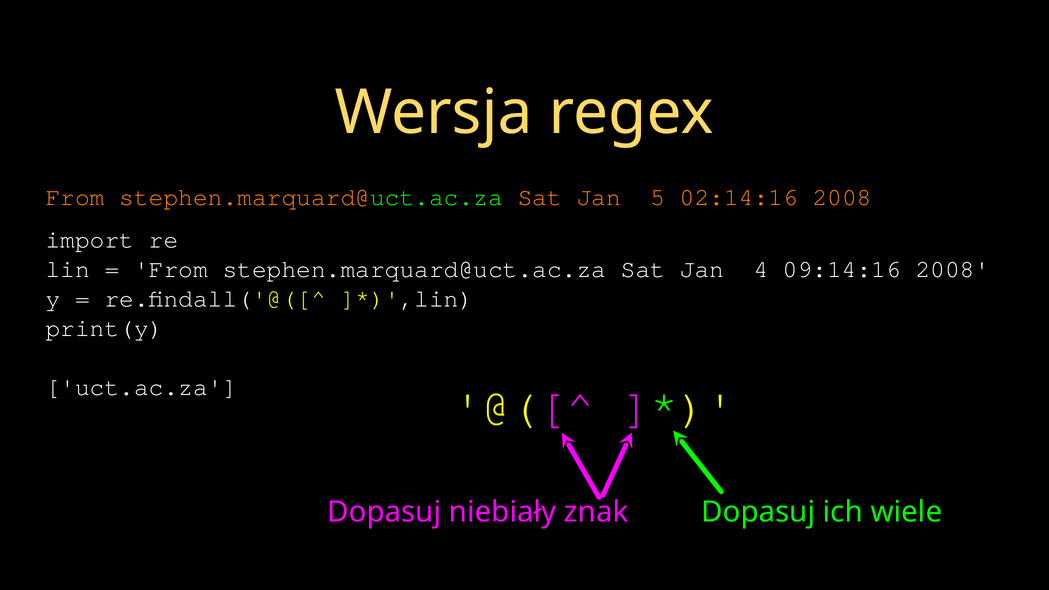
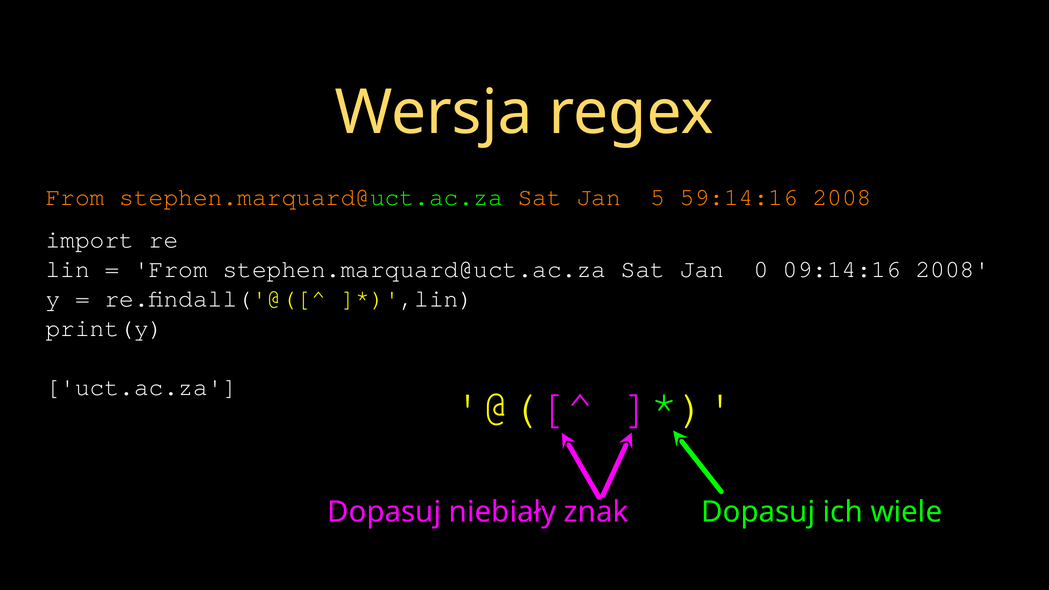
02:14:16: 02:14:16 -> 59:14:16 (739, 197)
4: 4 -> 0 (761, 269)
